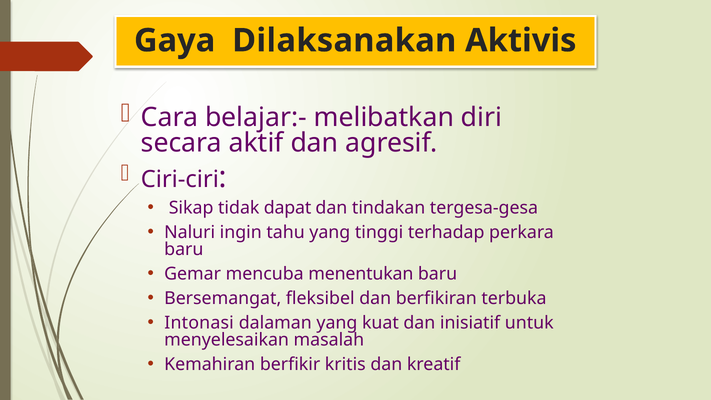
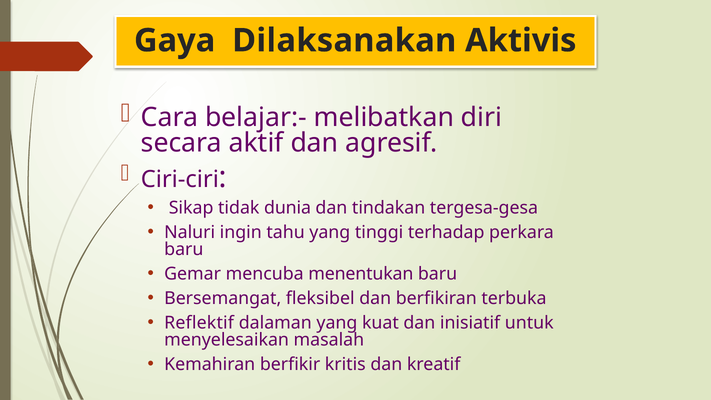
dapat: dapat -> dunia (288, 208)
Intonasi: Intonasi -> Reflektif (199, 323)
